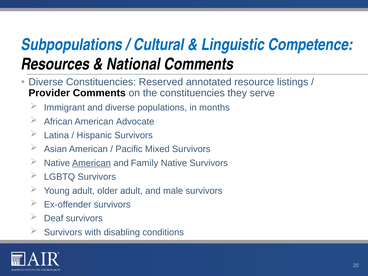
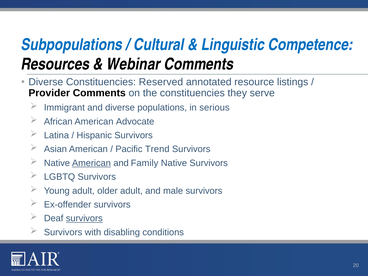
National: National -> Webinar (133, 64)
months: months -> serious (214, 108)
Mixed: Mixed -> Trend (157, 149)
survivors underline: none -> present (84, 218)
